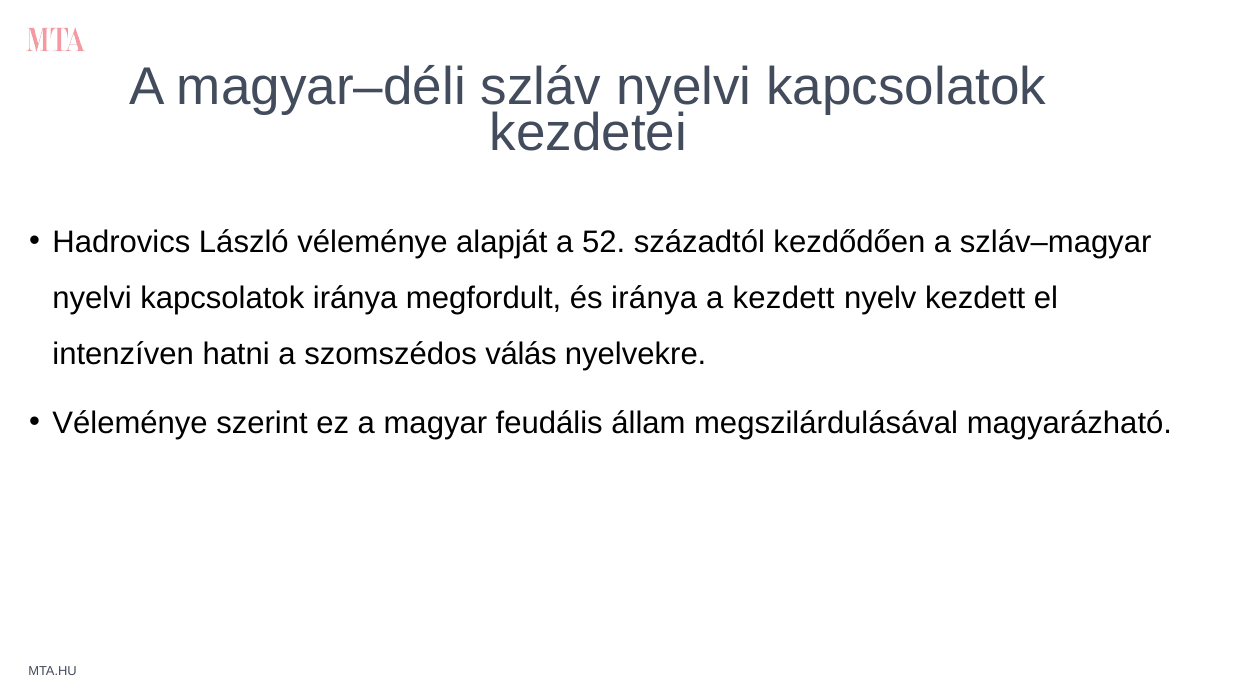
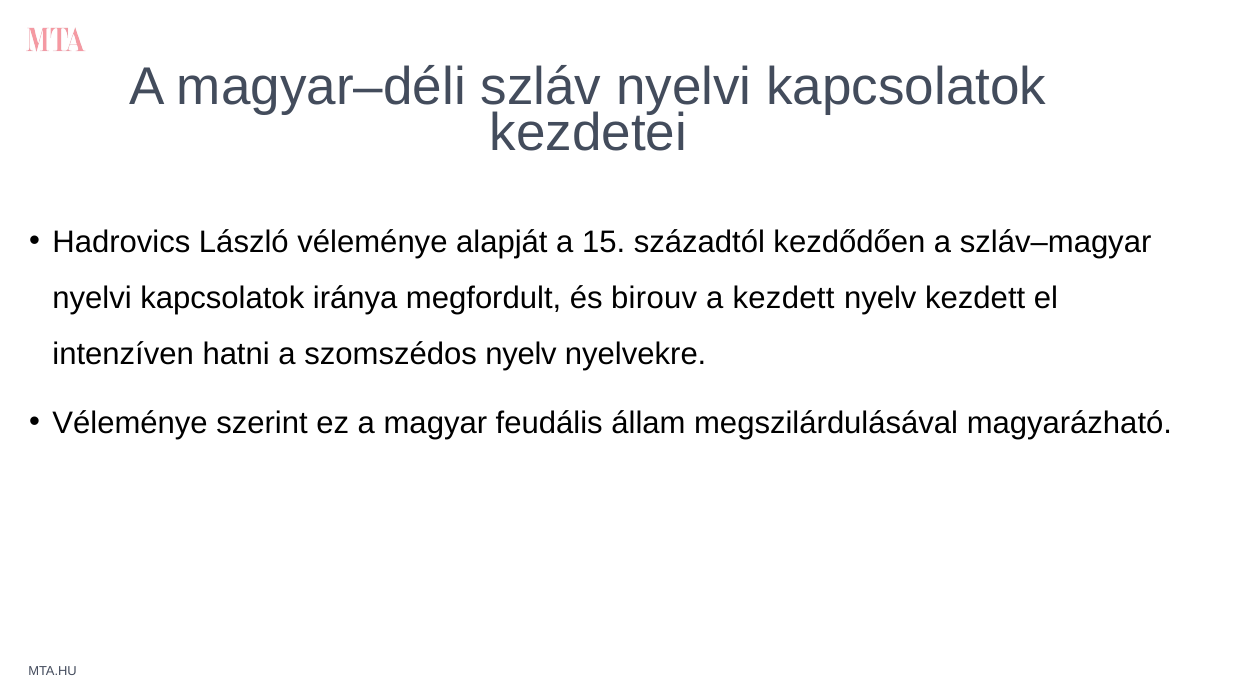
52: 52 -> 15 (604, 242)
és iránya: iránya -> birouv (654, 298)
szomszédos válás: válás -> nyelv (521, 354)
